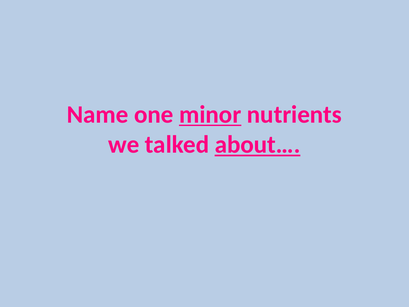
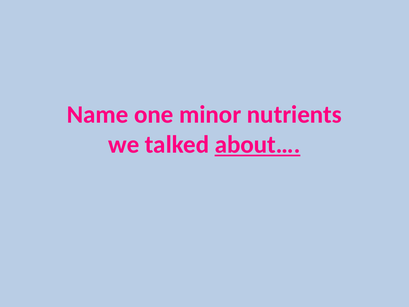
minor underline: present -> none (210, 115)
